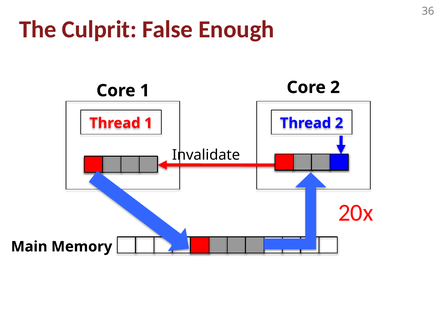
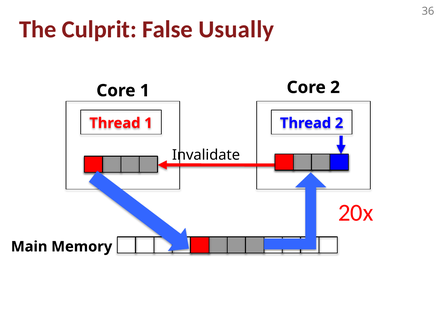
Enough: Enough -> Usually (236, 30)
